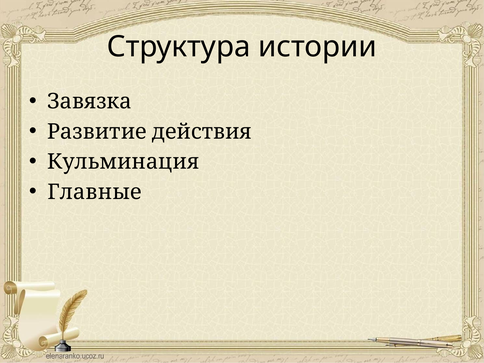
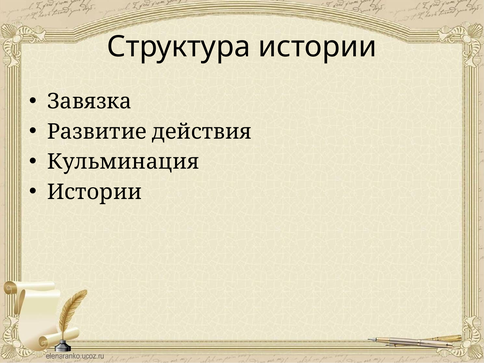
Главные: Главные -> Истории (95, 192)
